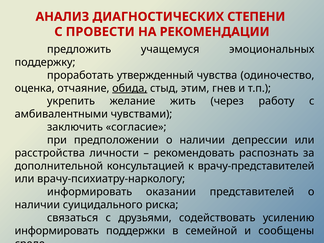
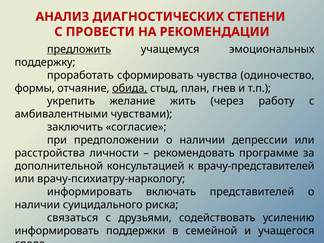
предложить underline: none -> present (79, 49)
утвержденный: утвержденный -> сформировать (155, 75)
оценка: оценка -> формы (35, 88)
этим: этим -> план (195, 88)
распознать: распознать -> программе (269, 153)
оказании: оказании -> включать (171, 192)
сообщены: сообщены -> учащегося (286, 231)
